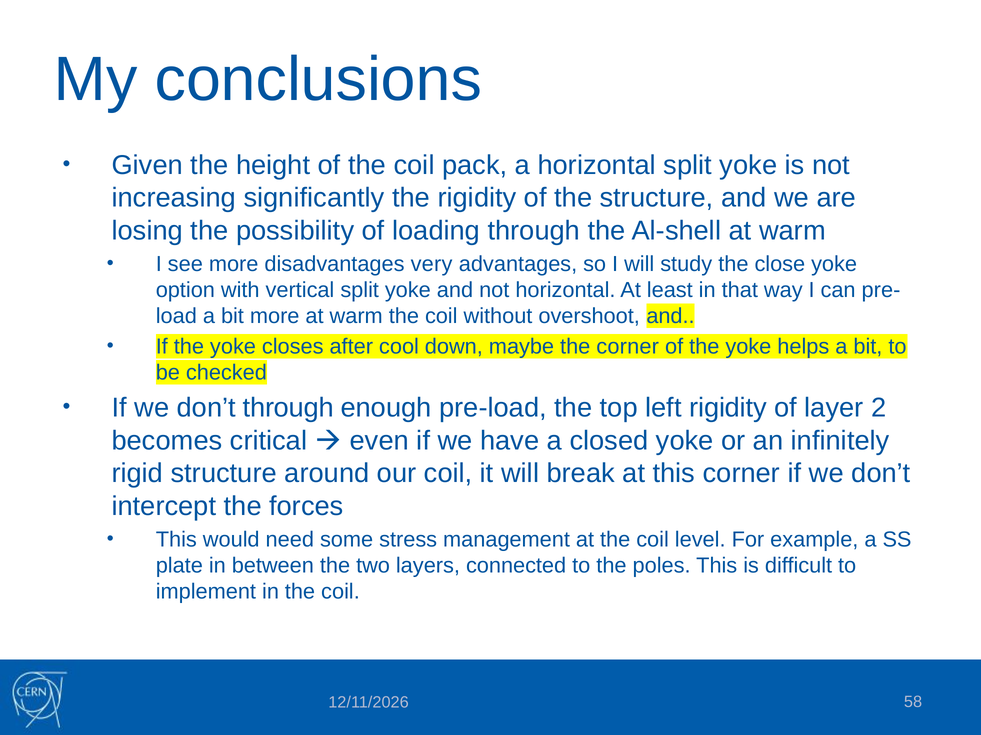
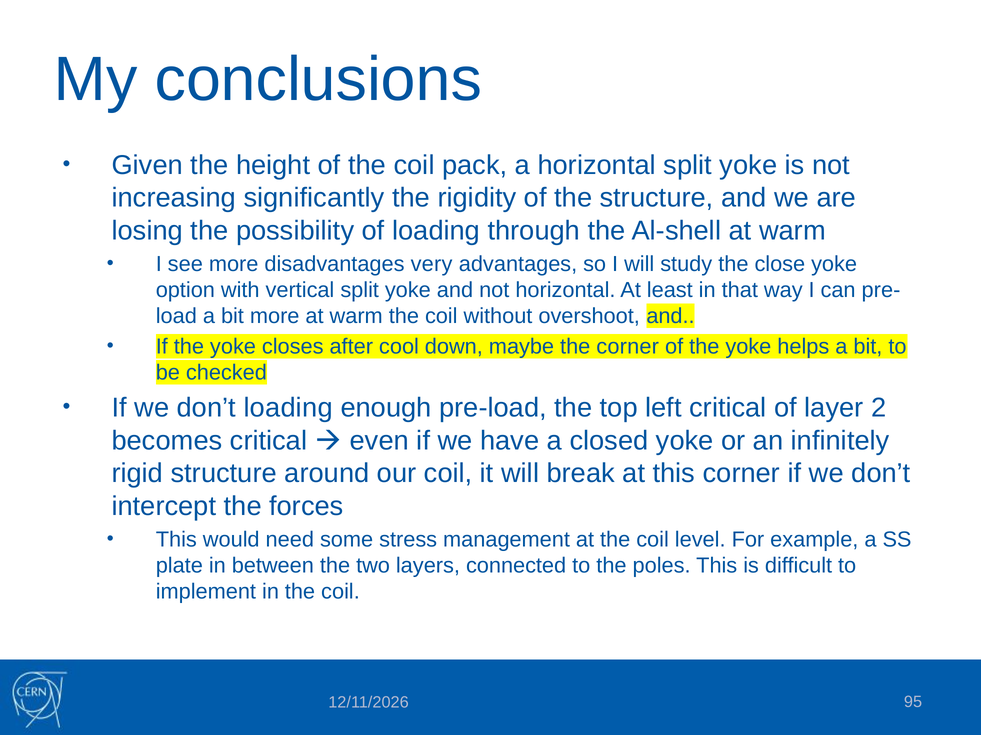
don’t through: through -> loading (288, 408)
left rigidity: rigidity -> critical (728, 408)
58: 58 -> 95 (913, 703)
